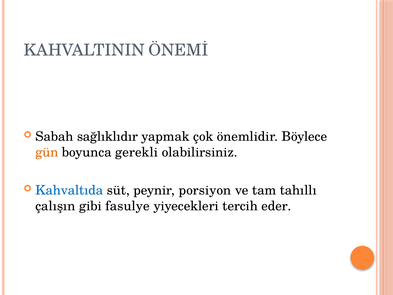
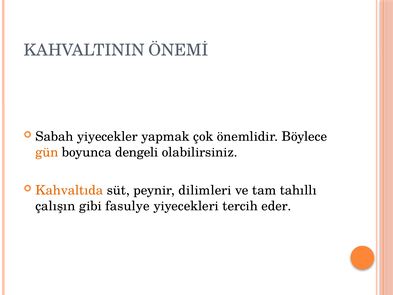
sağlıklıdır: sağlıklıdır -> yiyecekler (107, 136)
gerekli: gerekli -> dengeli (137, 152)
Kahvaltıda colour: blue -> orange (69, 190)
porsiyon: porsiyon -> dilimleri (205, 190)
